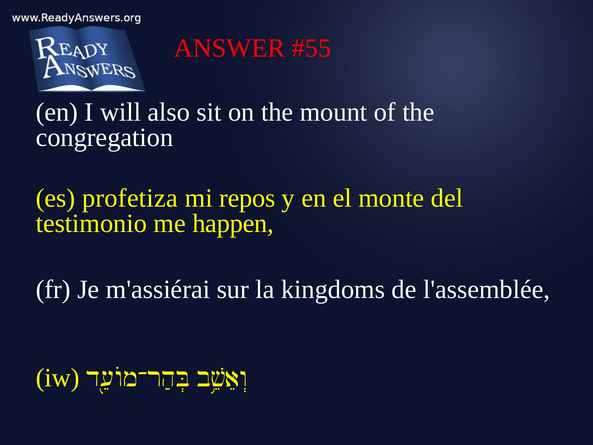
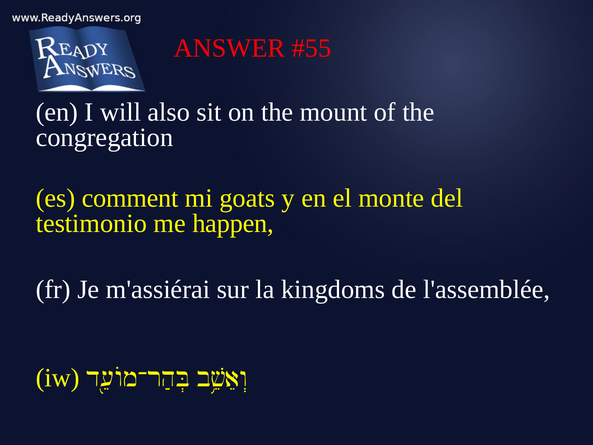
profetiza: profetiza -> comment (130, 198)
repos: repos -> goats (247, 198)
